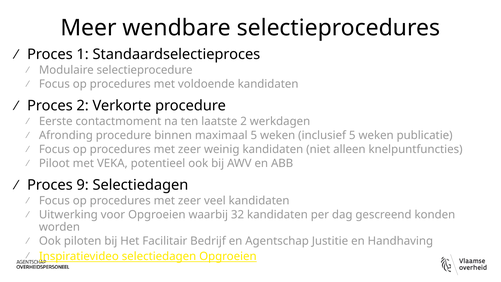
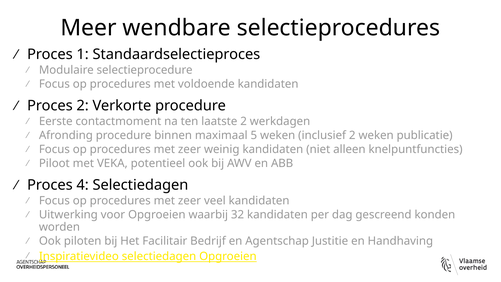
inclusief 5: 5 -> 2 (352, 135)
9: 9 -> 4 (83, 185)
